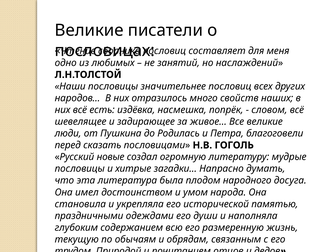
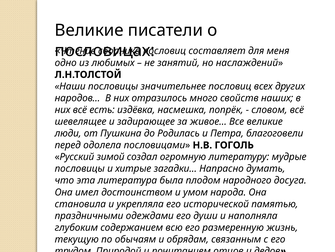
сказать: сказать -> одолела (102, 145)
новые: новые -> зимой (111, 157)
